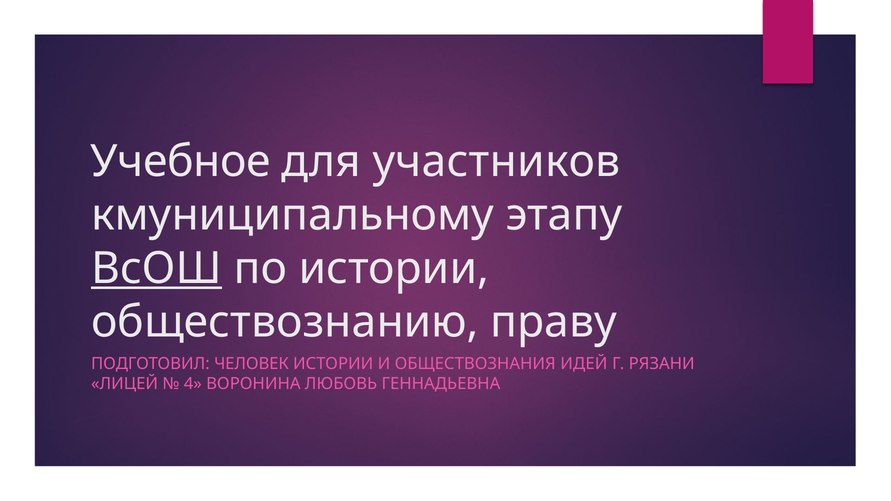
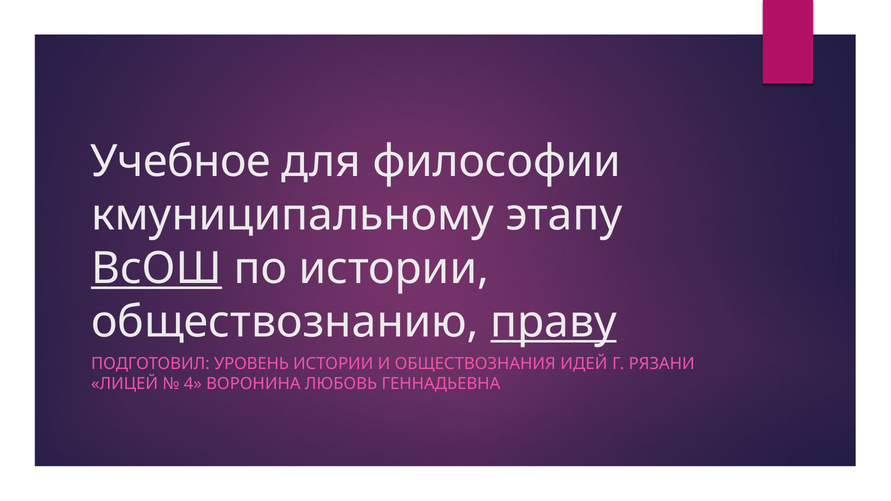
участников: участников -> философии (497, 162)
праву underline: none -> present (554, 322)
ЧЕЛОВЕК: ЧЕЛОВЕК -> УРОВЕНЬ (252, 364)
